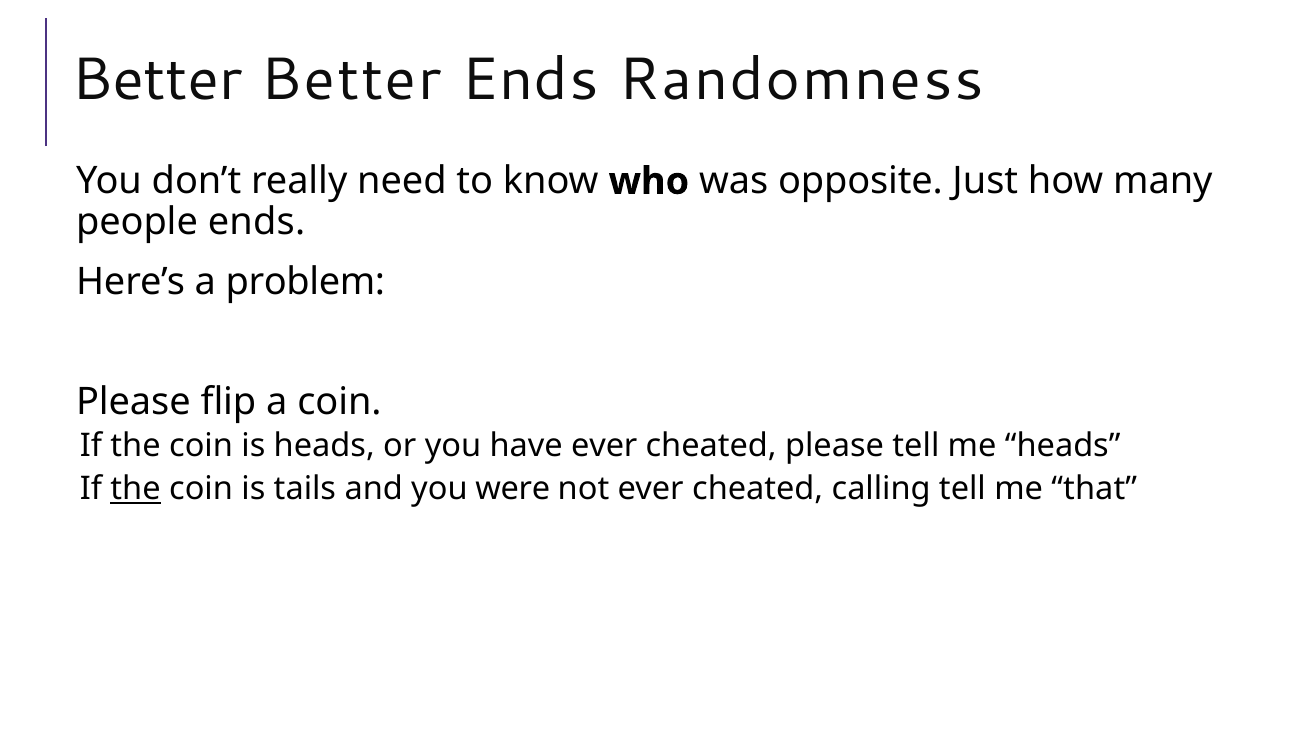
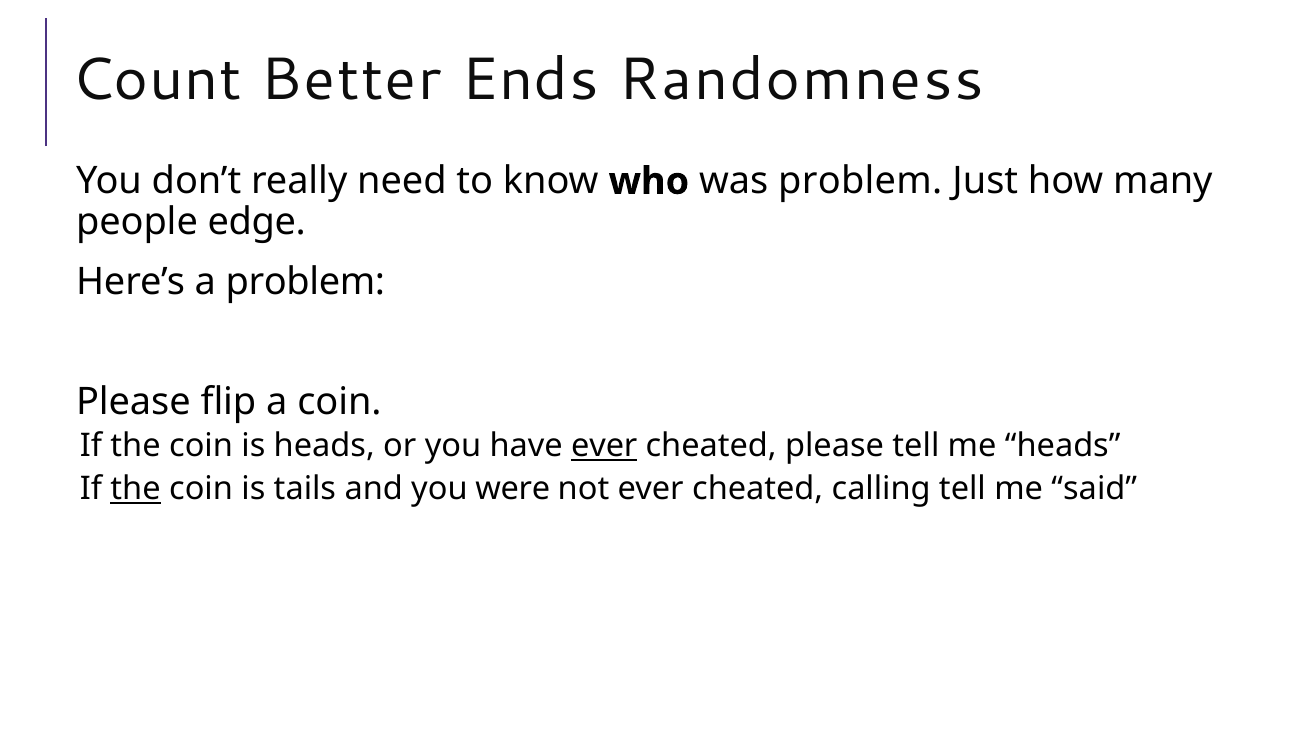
Better: Better -> Count (156, 80)
was opposite: opposite -> problem (860, 181)
people ends: ends -> edge (257, 222)
ever underline: none -> present (604, 446)
that: that -> said (1094, 489)
